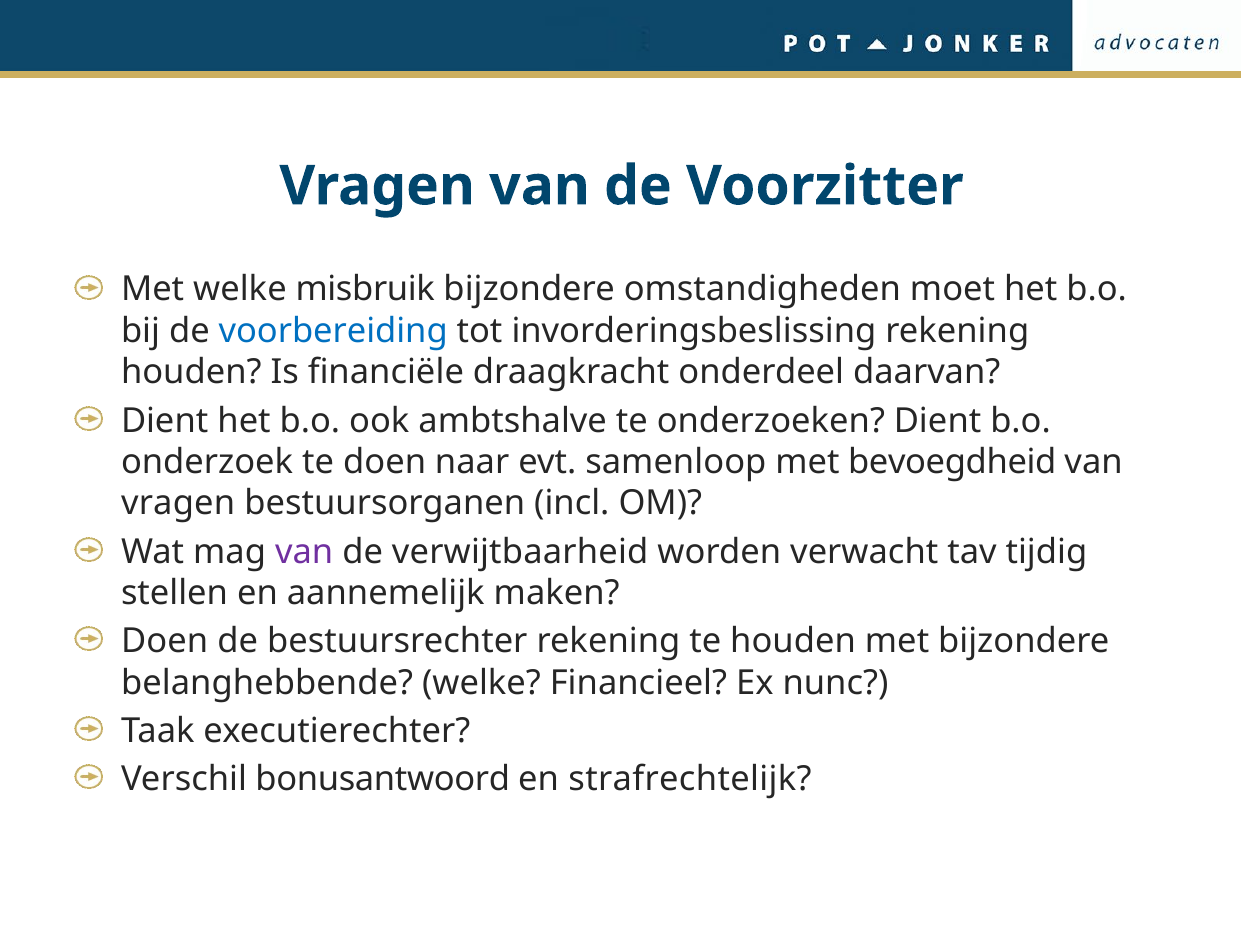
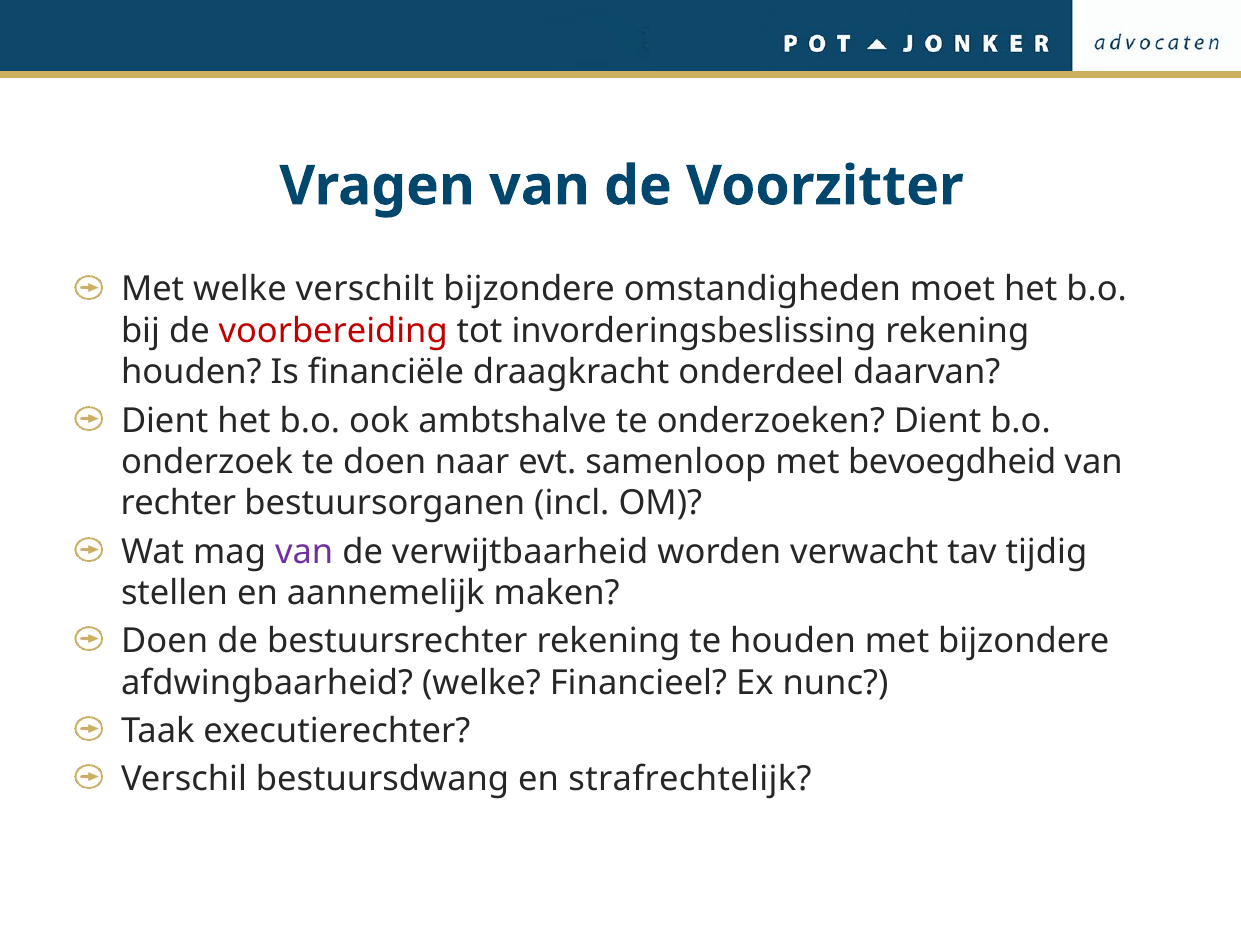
misbruik: misbruik -> verschilt (365, 289)
voorbereiding colour: blue -> red (333, 331)
vragen: vragen -> rechter (178, 503)
belanghebbende: belanghebbende -> afdwingbaarheid (267, 683)
bonusantwoord: bonusantwoord -> bestuursdwang (383, 779)
